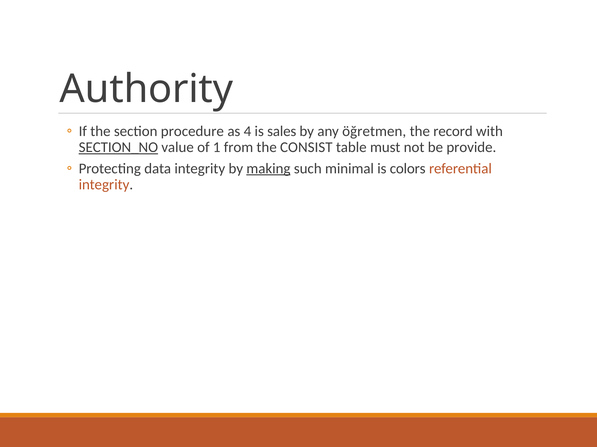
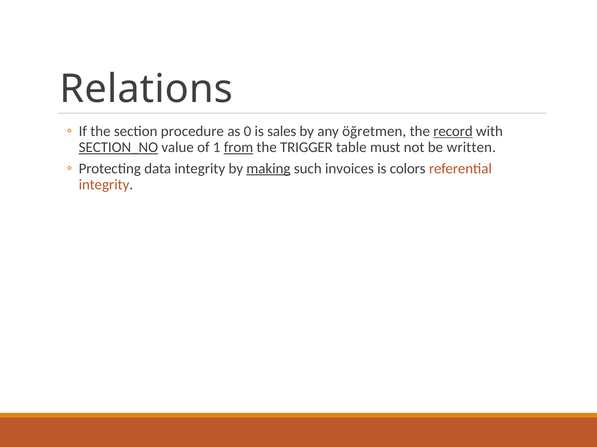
Authority: Authority -> Relations (146, 89)
4: 4 -> 0 (248, 132)
record underline: none -> present (453, 132)
from underline: none -> present (238, 148)
CONSIST: CONSIST -> TRIGGER (306, 148)
provide: provide -> written (471, 148)
minimal: minimal -> invoices (349, 169)
